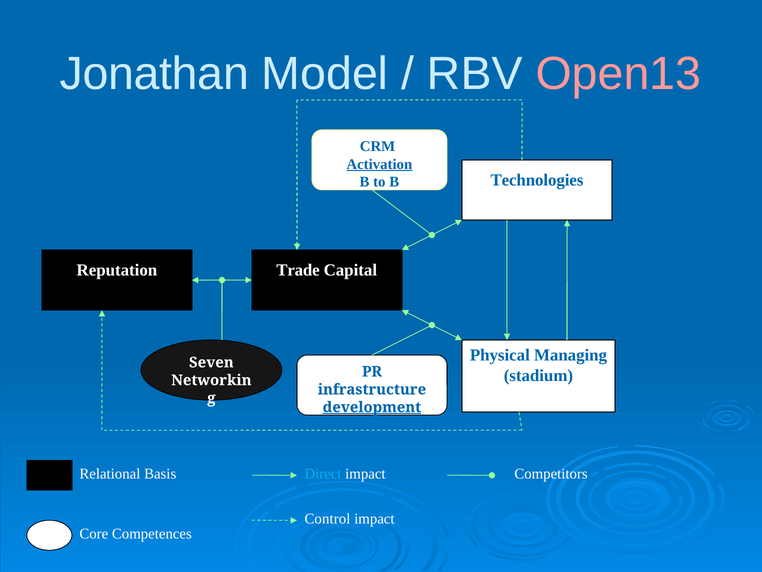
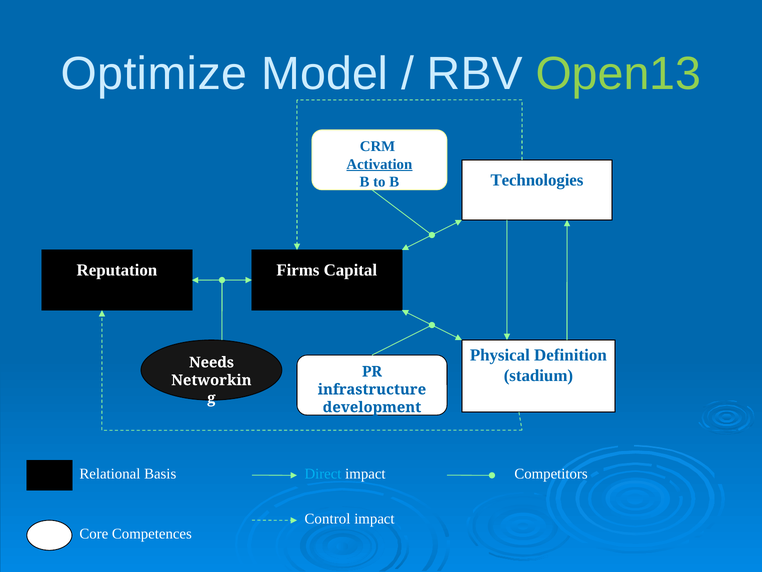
Jonathan: Jonathan -> Optimize (154, 74)
Open13 colour: pink -> light green (618, 74)
Trade: Trade -> Firms (298, 270)
Managing: Managing -> Definition (570, 355)
Seven: Seven -> Needs (211, 362)
development underline: present -> none (372, 407)
